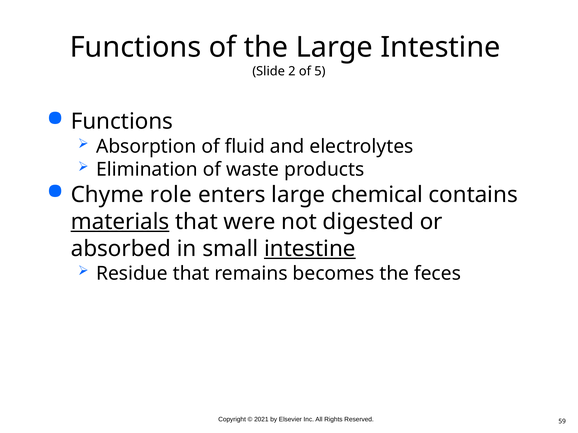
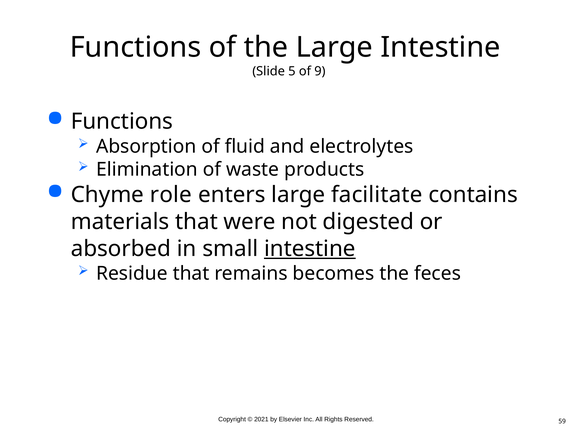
2: 2 -> 5 (292, 71)
5: 5 -> 9 (320, 71)
chemical: chemical -> facilitate (377, 195)
materials underline: present -> none (120, 222)
